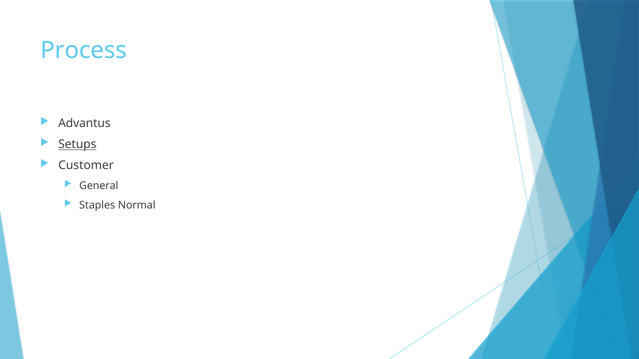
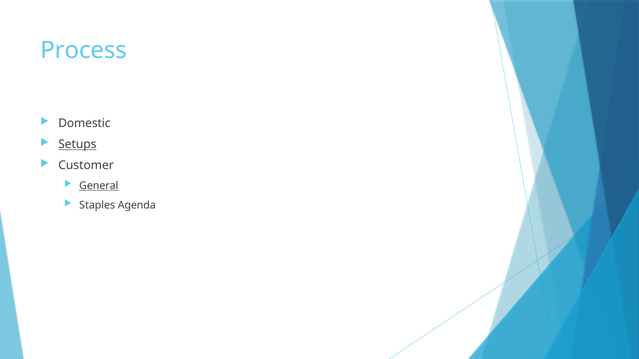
Advantus: Advantus -> Domestic (84, 124)
General underline: none -> present (99, 186)
Normal: Normal -> Agenda (137, 205)
